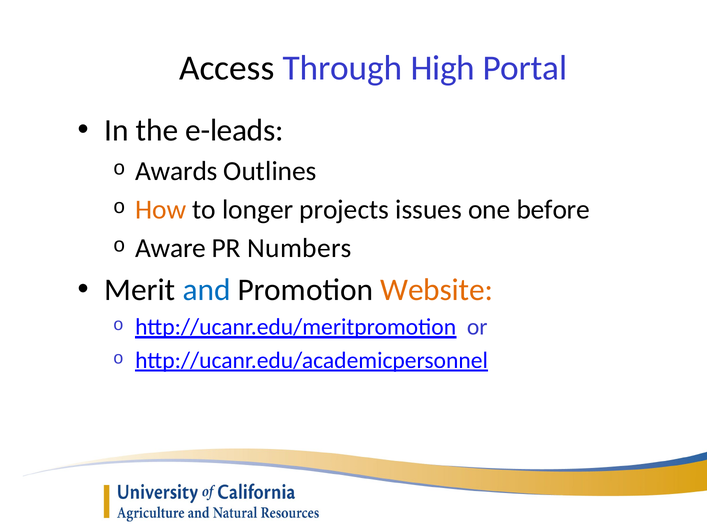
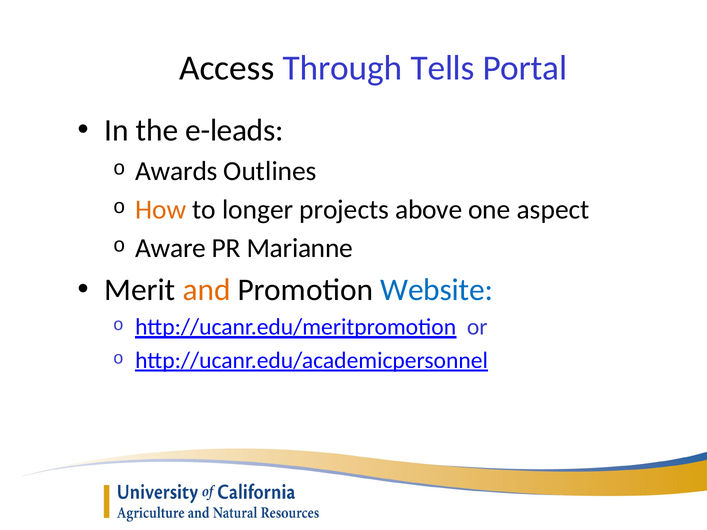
High: High -> Tells (443, 68)
issues: issues -> above (429, 210)
before: before -> aspect (553, 210)
Numbers: Numbers -> Marianne (300, 248)
and colour: blue -> orange (207, 290)
Website colour: orange -> blue (437, 290)
